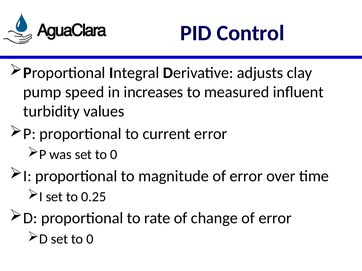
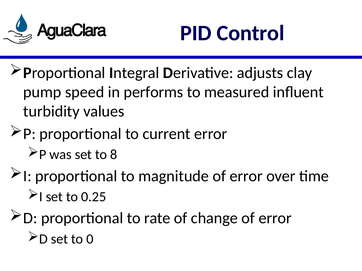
increases: increases -> performs (153, 92)
was set to 0: 0 -> 8 (114, 155)
